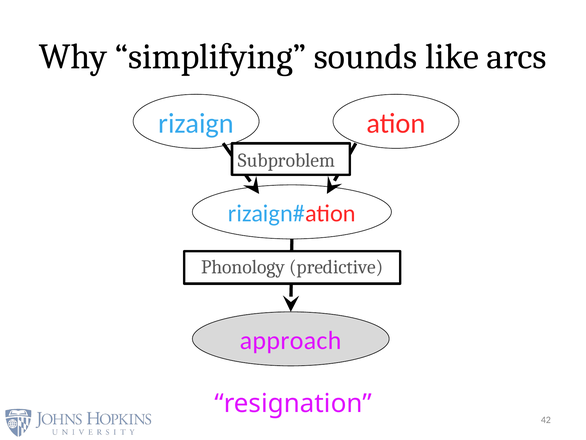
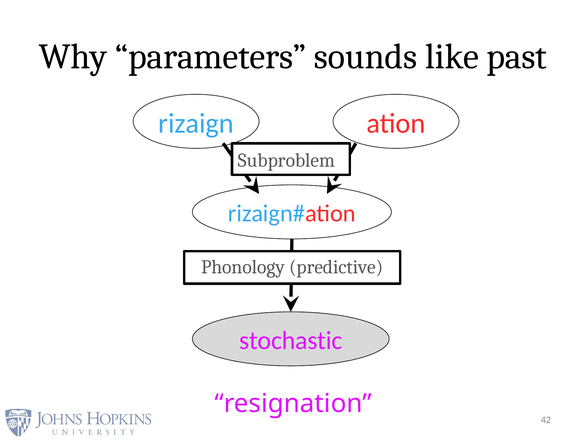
simplifying: simplifying -> parameters (211, 57)
arcs: arcs -> past (517, 57)
approach: approach -> stochastic (291, 340)
